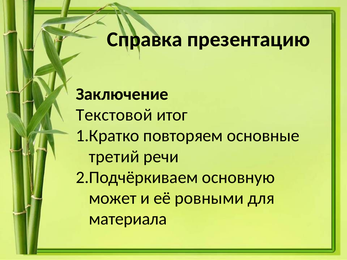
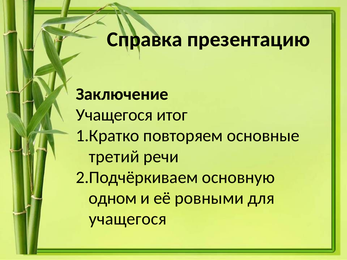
Текстовой: Текстовой -> Учащегося (114, 115)
может: может -> одном (113, 198)
материала: материала -> учащегося (128, 219)
